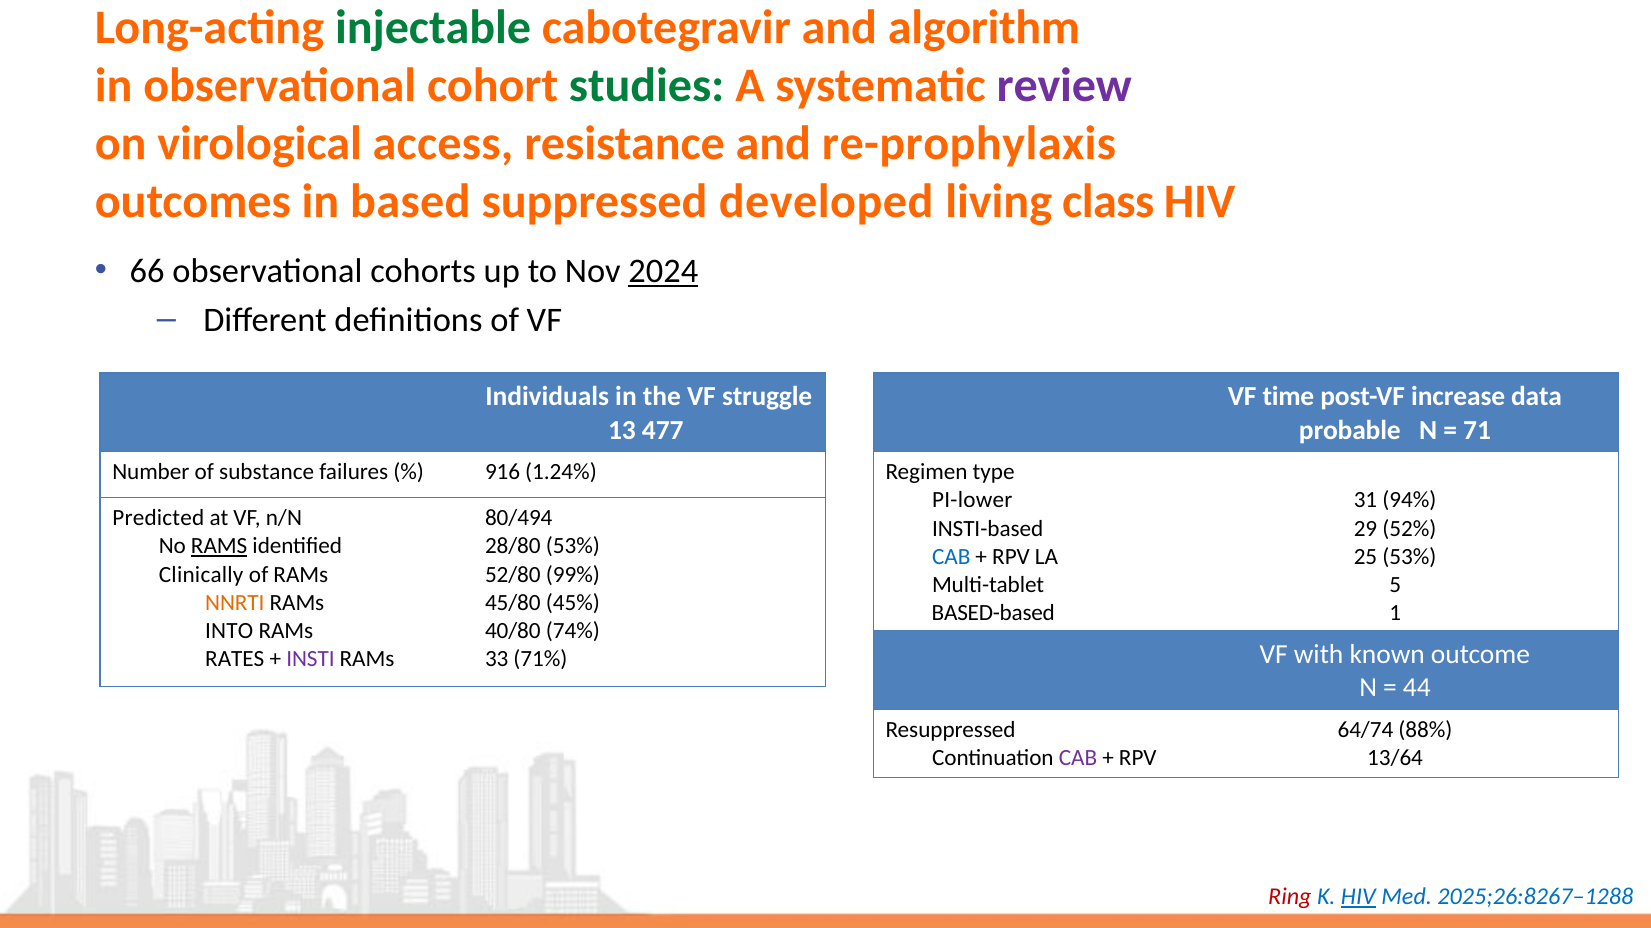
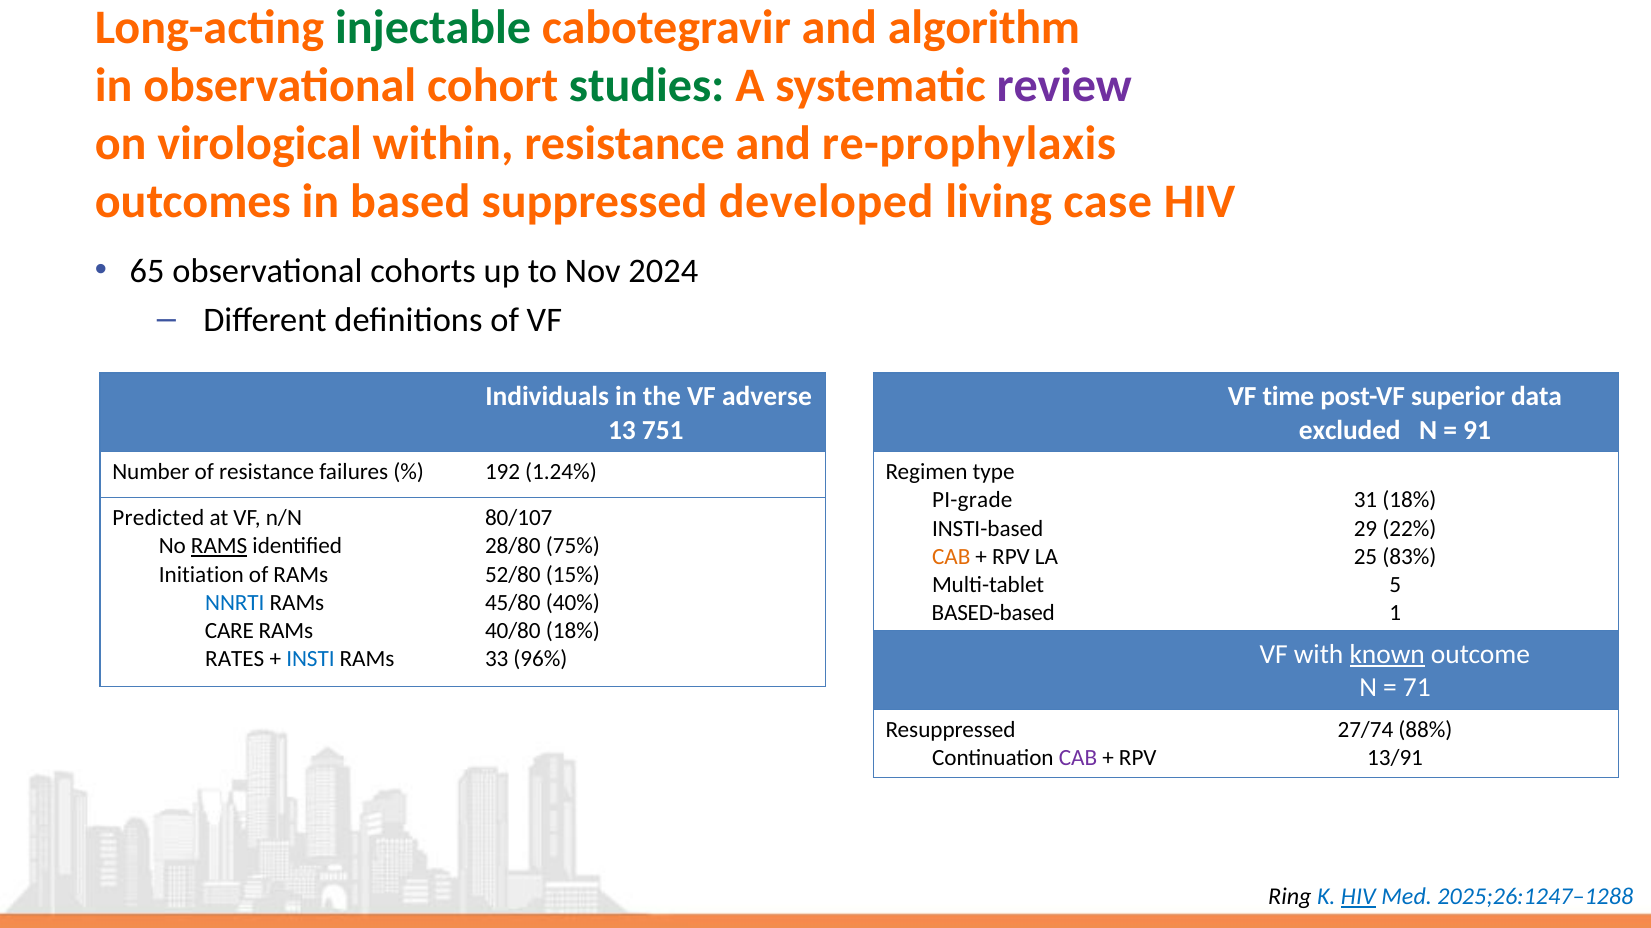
access: access -> within (443, 144)
class: class -> case (1108, 201)
66: 66 -> 65 (147, 272)
2024 underline: present -> none (663, 272)
struggle: struggle -> adverse (767, 397)
increase: increase -> superior (1458, 397)
477: 477 -> 751 (663, 430)
probable: probable -> excluded (1350, 430)
71: 71 -> 91 (1477, 430)
of substance: substance -> resistance (267, 472)
916: 916 -> 192 (503, 472)
PI-lower: PI-lower -> PI-grade (972, 501)
31 94%: 94% -> 18% (1409, 501)
80/494: 80/494 -> 80/107 (519, 518)
52%: 52% -> 22% (1409, 529)
28/80 53%: 53% -> 75% (573, 547)
CAB colour: blue -> orange (951, 557)
25 53%: 53% -> 83% (1409, 557)
Clinically: Clinically -> Initiation (201, 575)
99%: 99% -> 15% (573, 575)
NNRTI colour: orange -> blue (235, 603)
45%: 45% -> 40% (573, 603)
INTO: INTO -> CARE (229, 631)
40/80 74%: 74% -> 18% (573, 631)
known underline: none -> present (1387, 655)
INSTI colour: purple -> blue (310, 660)
71%: 71% -> 96% (541, 660)
44: 44 -> 71 (1417, 688)
64/74: 64/74 -> 27/74 (1365, 730)
13/64: 13/64 -> 13/91 (1395, 758)
Ring colour: red -> black (1290, 897)
2025;26:8267–1288: 2025;26:8267–1288 -> 2025;26:1247–1288 (1535, 897)
